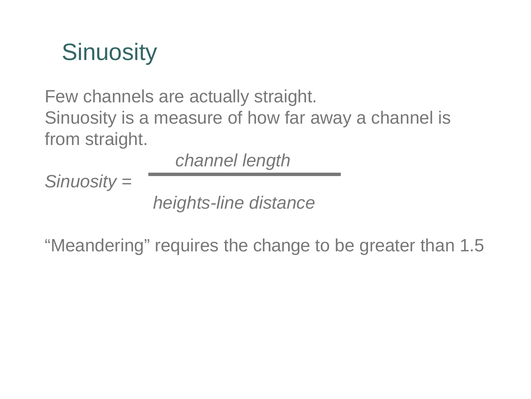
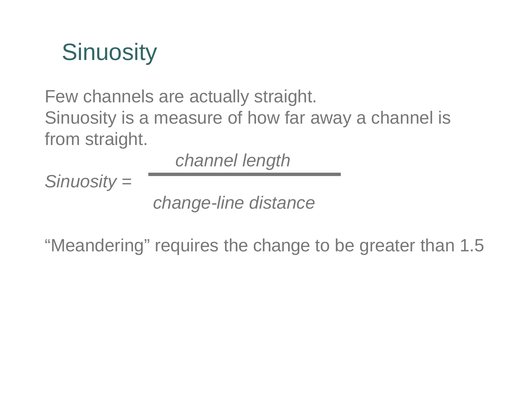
heights-line: heights-line -> change-line (199, 203)
